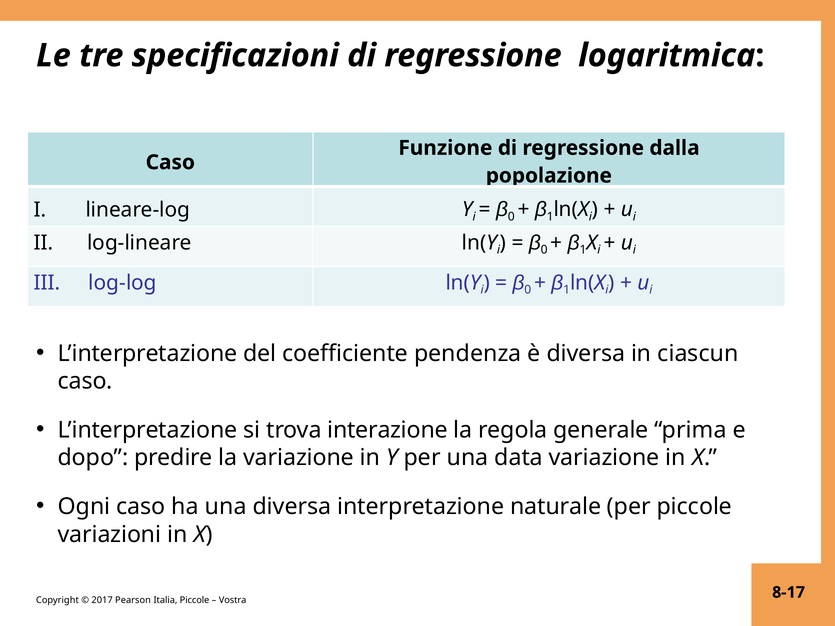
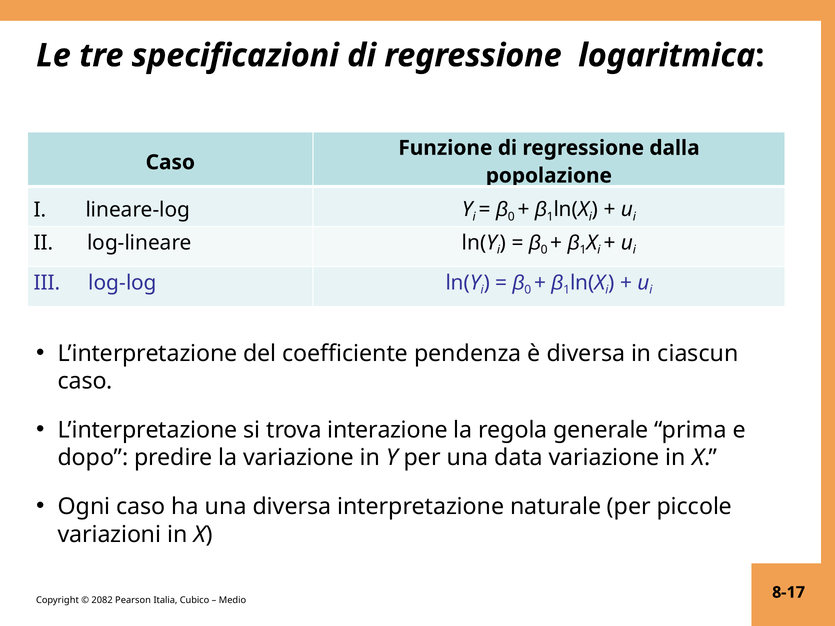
2017: 2017 -> 2082 (102, 600)
Italia Piccole: Piccole -> Cubico (195, 600)
Vostra: Vostra -> Medio (233, 600)
